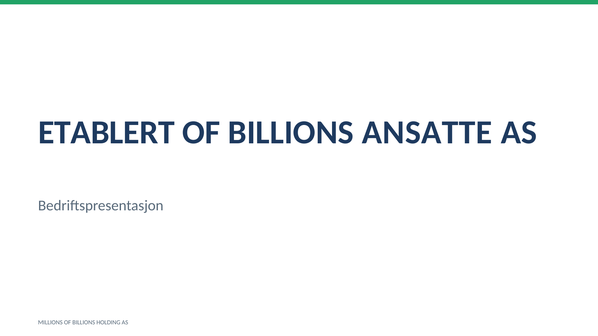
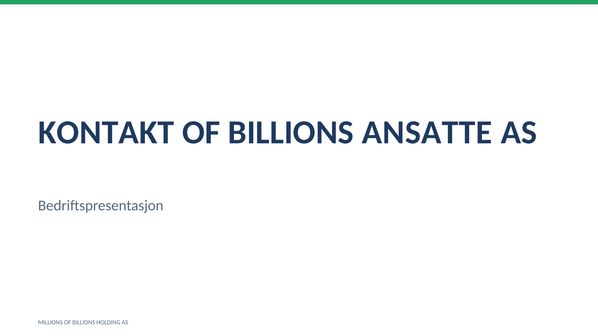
ETABLERT: ETABLERT -> KONTAKT (106, 133)
